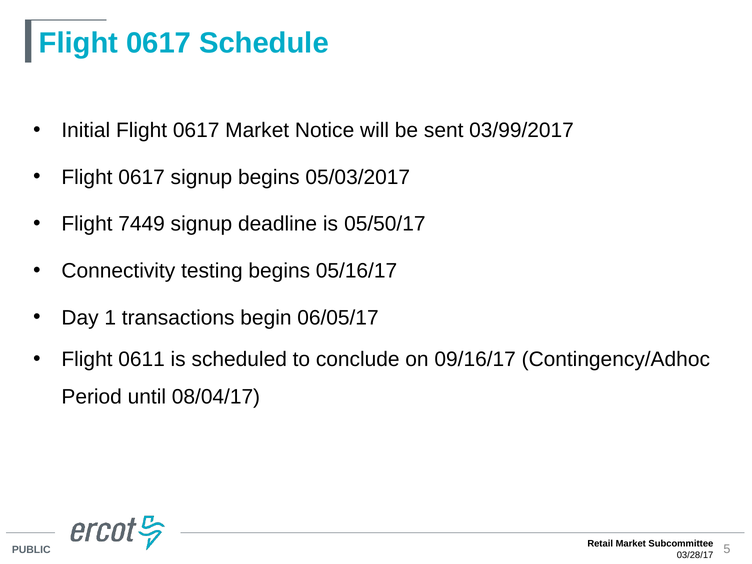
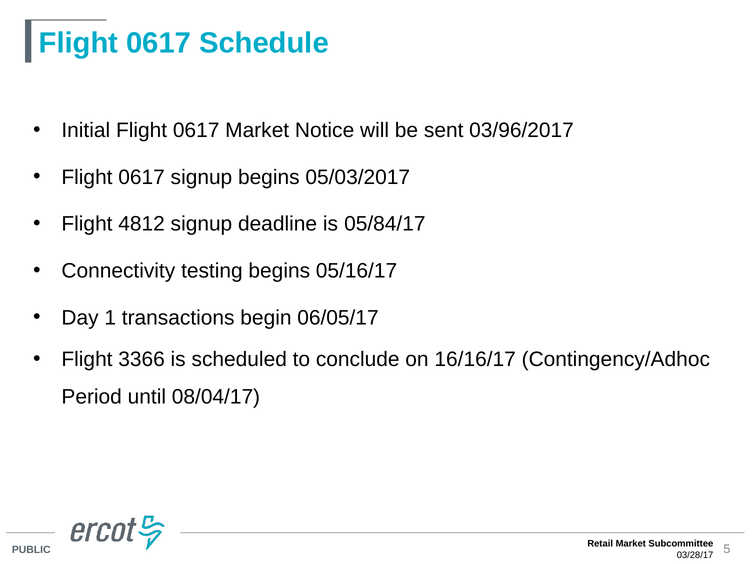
03/99/2017: 03/99/2017 -> 03/96/2017 (522, 131)
7449: 7449 -> 4812 (142, 224)
05/50/17: 05/50/17 -> 05/84/17 (385, 224)
0611: 0611 -> 3366 (142, 359)
09/16/17: 09/16/17 -> 16/16/17 (475, 359)
